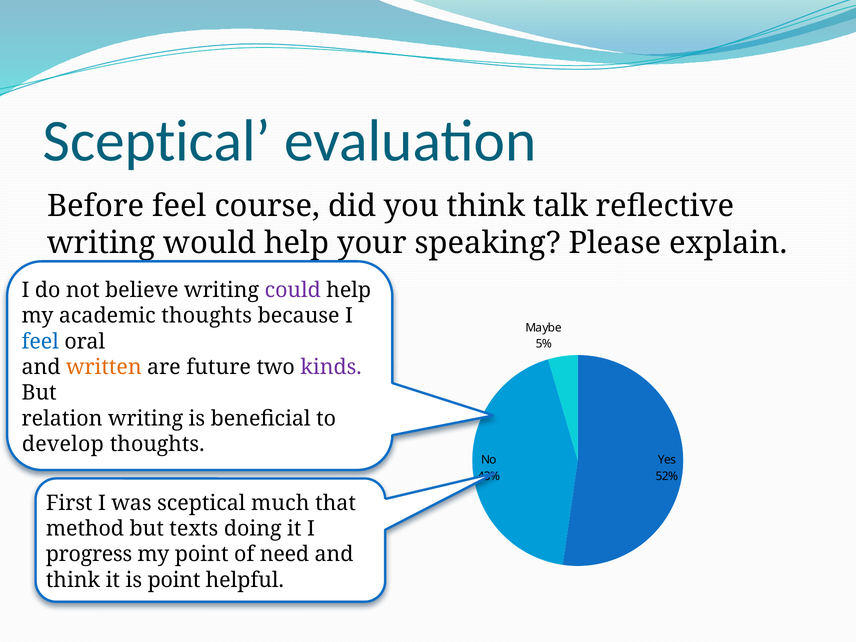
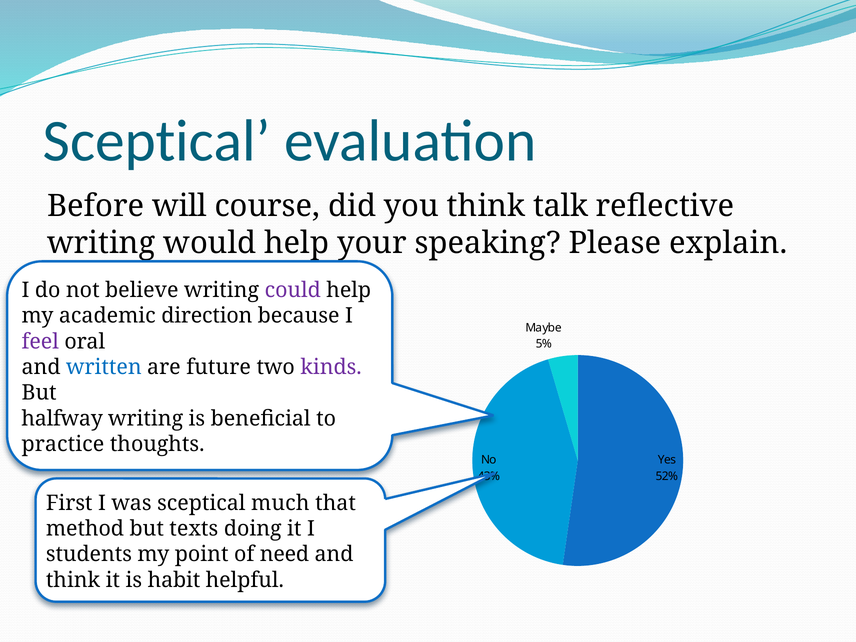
Before feel: feel -> will (180, 206)
academic thoughts: thoughts -> direction (207, 316)
feel colour: blue -> purple (40, 341)
written colour: orange -> blue (104, 367)
relation: relation -> halfway (62, 419)
develop: develop -> practice (63, 444)
progress: progress -> students (89, 554)
is point: point -> habit (174, 580)
